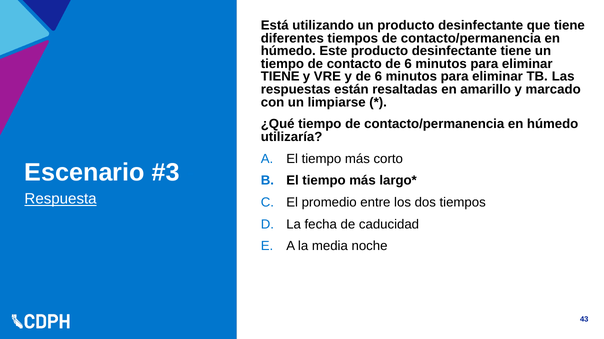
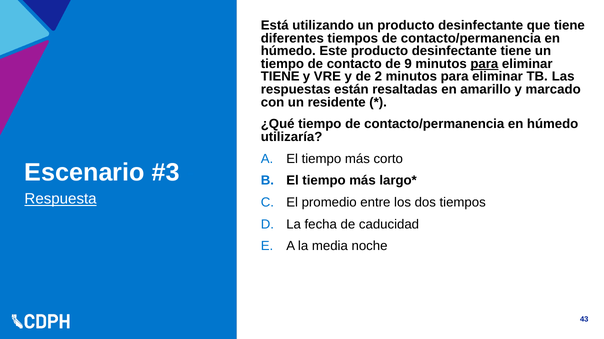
contacto de 6: 6 -> 9 (408, 64)
para underline: none -> present (484, 64)
y de 6: 6 -> 2 (378, 77)
limpiarse: limpiarse -> residente (337, 102)
